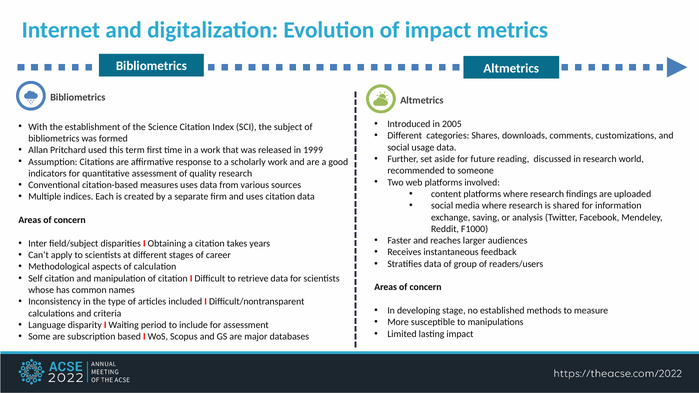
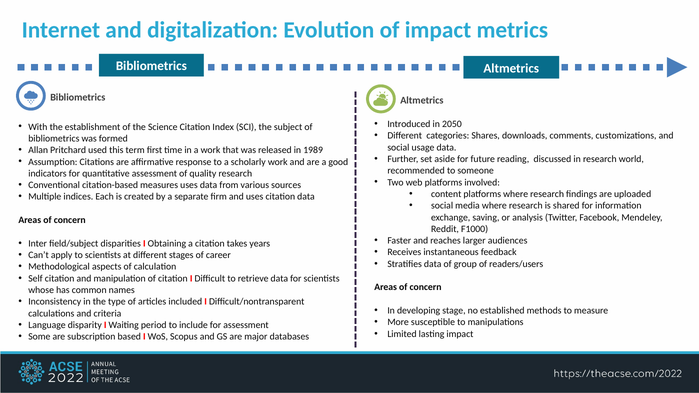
2005: 2005 -> 2050 (452, 124)
1999: 1999 -> 1989 (313, 150)
